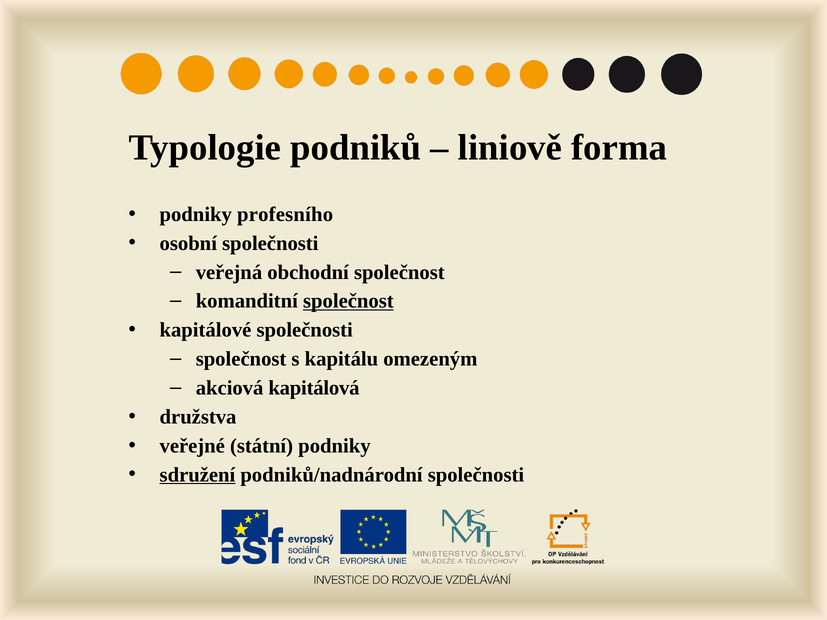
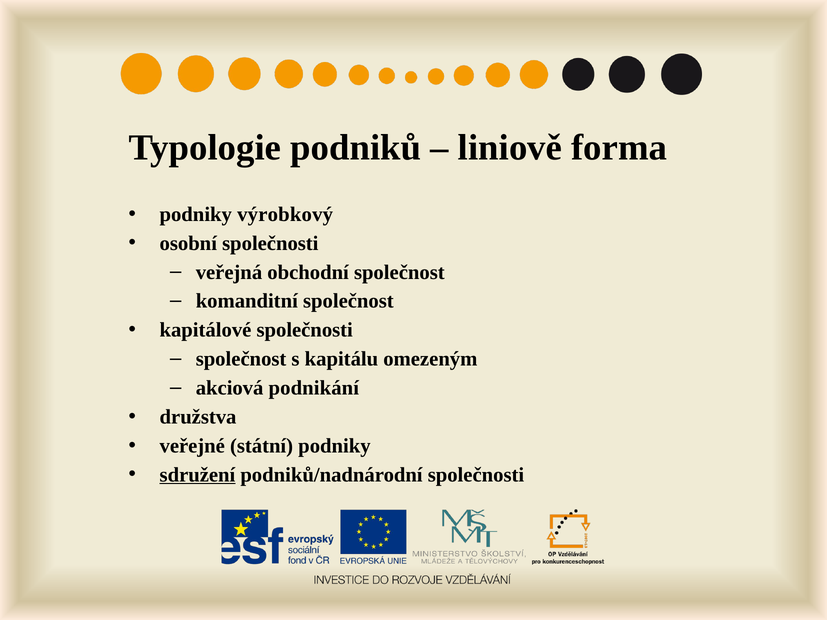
profesního: profesního -> výrobkový (285, 214)
společnost underline: present -> none (348, 301)
kapitálová: kapitálová -> podnikání (314, 388)
